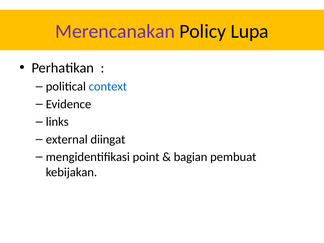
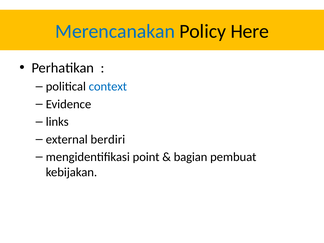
Merencanakan colour: purple -> blue (115, 31)
Lupa: Lupa -> Here (250, 31)
diingat: diingat -> berdiri (108, 139)
